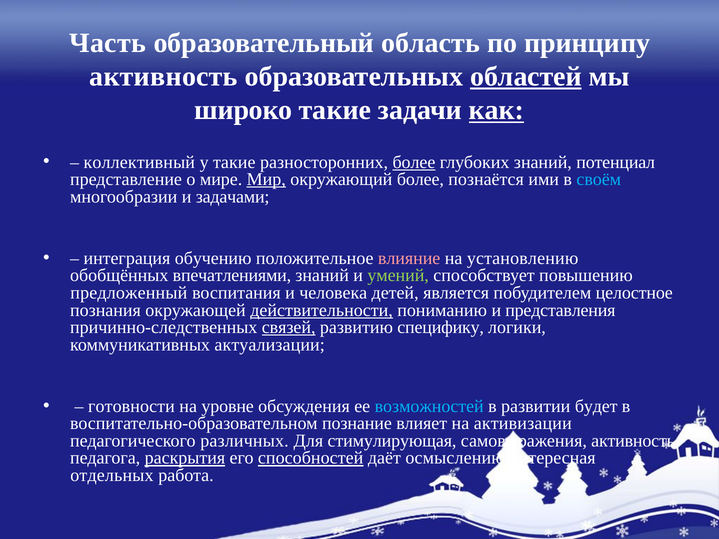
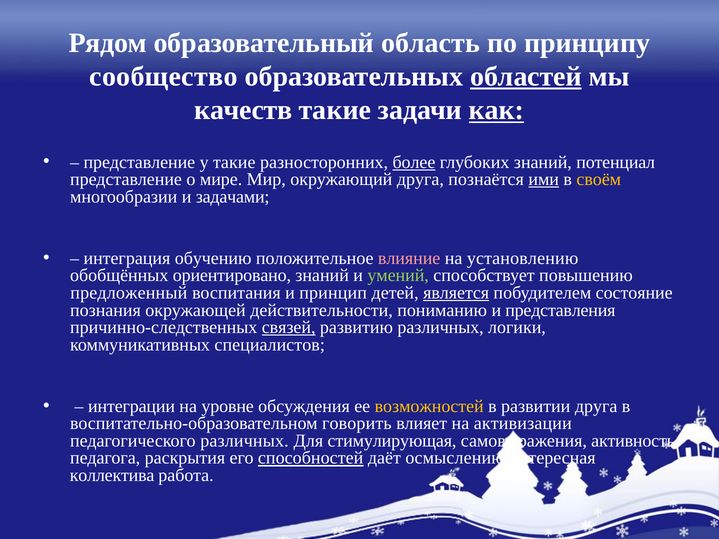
Часть: Часть -> Рядом (108, 43)
активность: активность -> сообщество (163, 77)
широко: широко -> качеств (243, 110)
коллективный: коллективный -> представление (139, 162)
Мир underline: present -> none (266, 179)
окружающий более: более -> друга (420, 179)
ими underline: none -> present (544, 179)
своём colour: light blue -> yellow (599, 179)
впечатлениями: впечатлениями -> ориентировано (232, 276)
человека: человека -> принцип (333, 293)
является underline: none -> present (456, 293)
целостное: целостное -> состояние (634, 293)
действительности underline: present -> none (322, 310)
развитию специфику: специфику -> различных (441, 327)
актуализации: актуализации -> специалистов (270, 345)
готовности: готовности -> интеграции (132, 406)
возможностей colour: light blue -> yellow (429, 406)
развитии будет: будет -> друга (596, 406)
познание: познание -> говорить (357, 424)
раскрытия underline: present -> none (185, 458)
отдельных: отдельных -> коллектива (112, 476)
